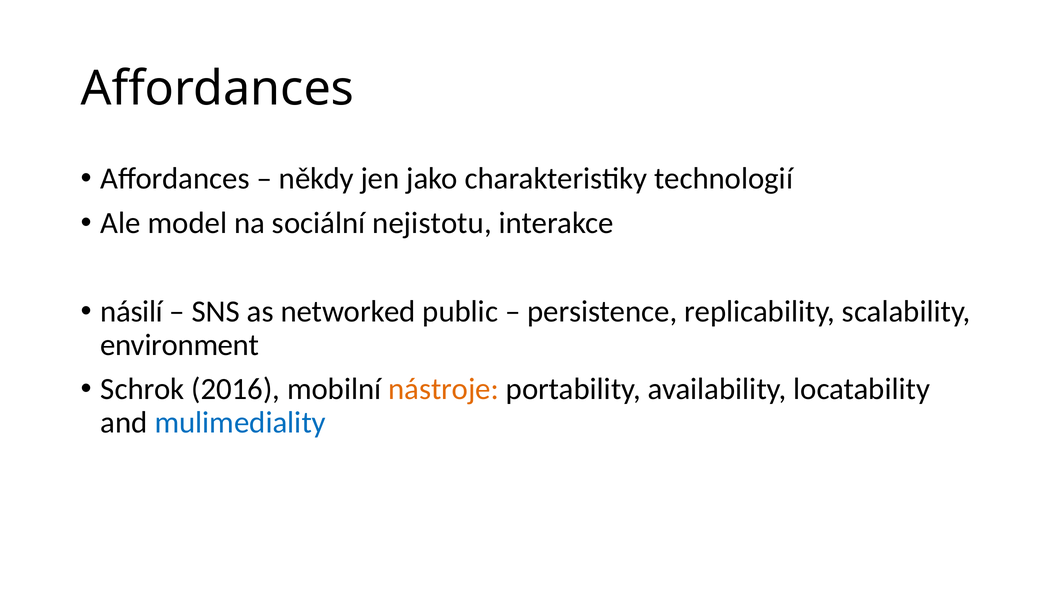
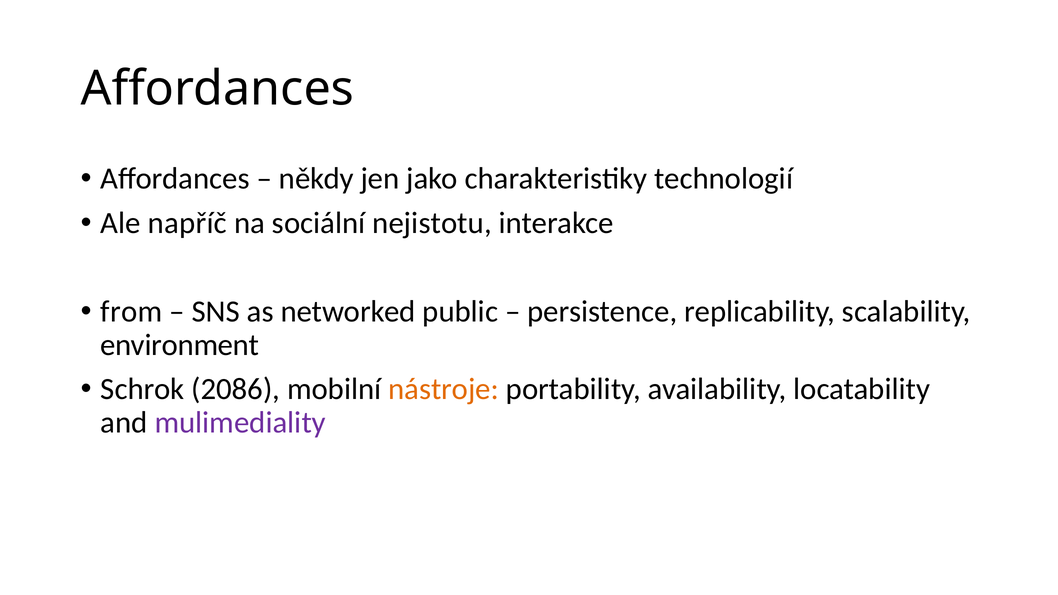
model: model -> napříč (187, 223)
násilí: násilí -> from (131, 312)
2016: 2016 -> 2086 (236, 389)
mulimediality colour: blue -> purple (240, 423)
